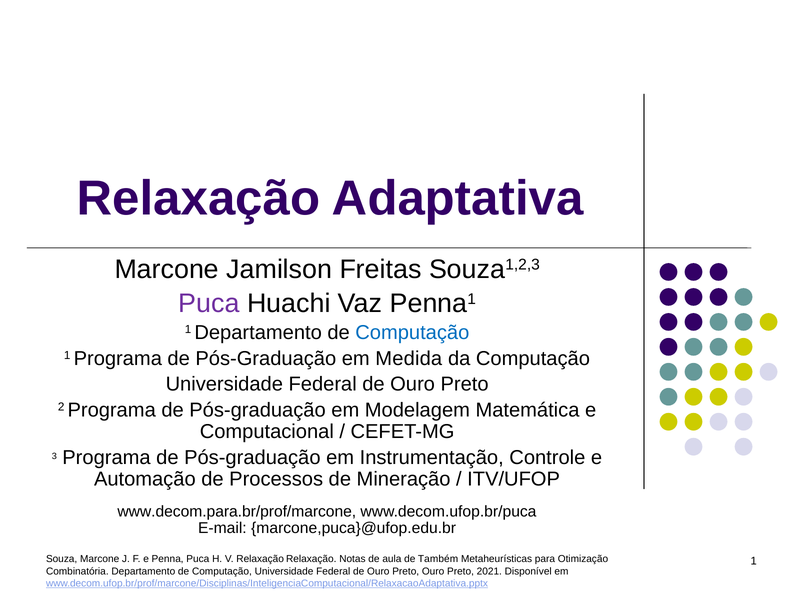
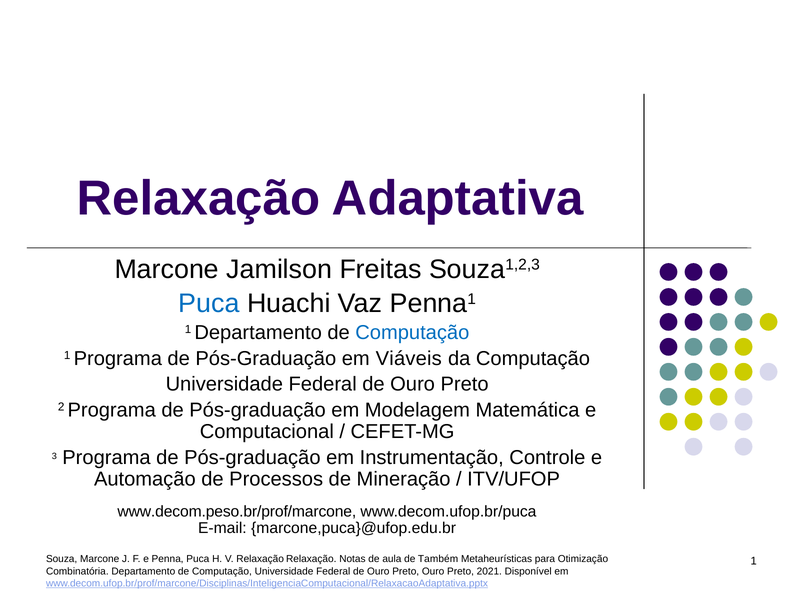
Puca colour: purple -> blue (209, 304)
Medida: Medida -> Viáveis (409, 359)
www.decom.para.br/prof/marcone: www.decom.para.br/prof/marcone -> www.decom.peso.br/prof/marcone (237, 512)
